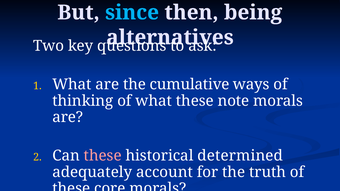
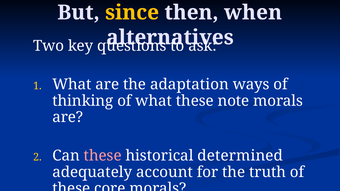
since colour: light blue -> yellow (132, 13)
being: being -> when (253, 13)
cumulative: cumulative -> adaptation (189, 85)
